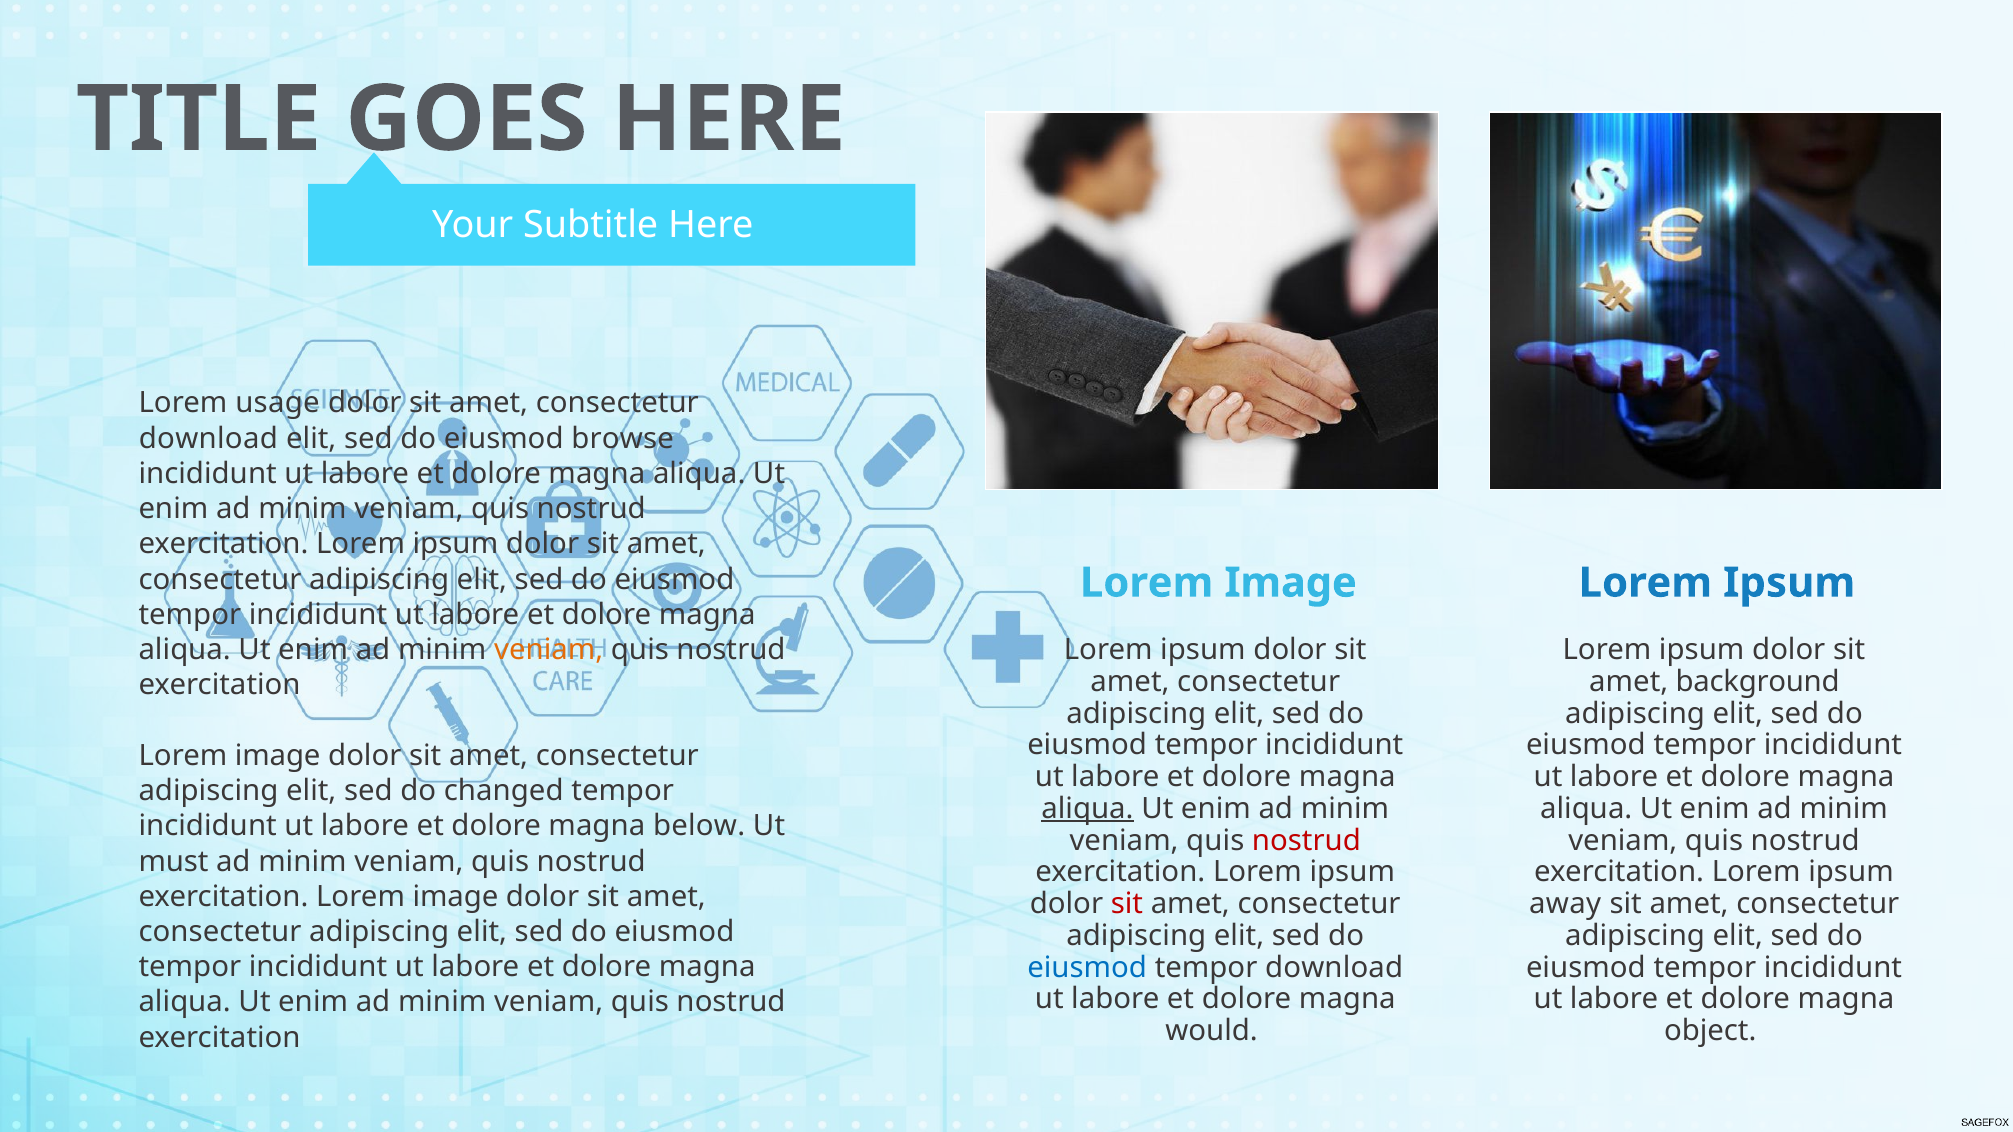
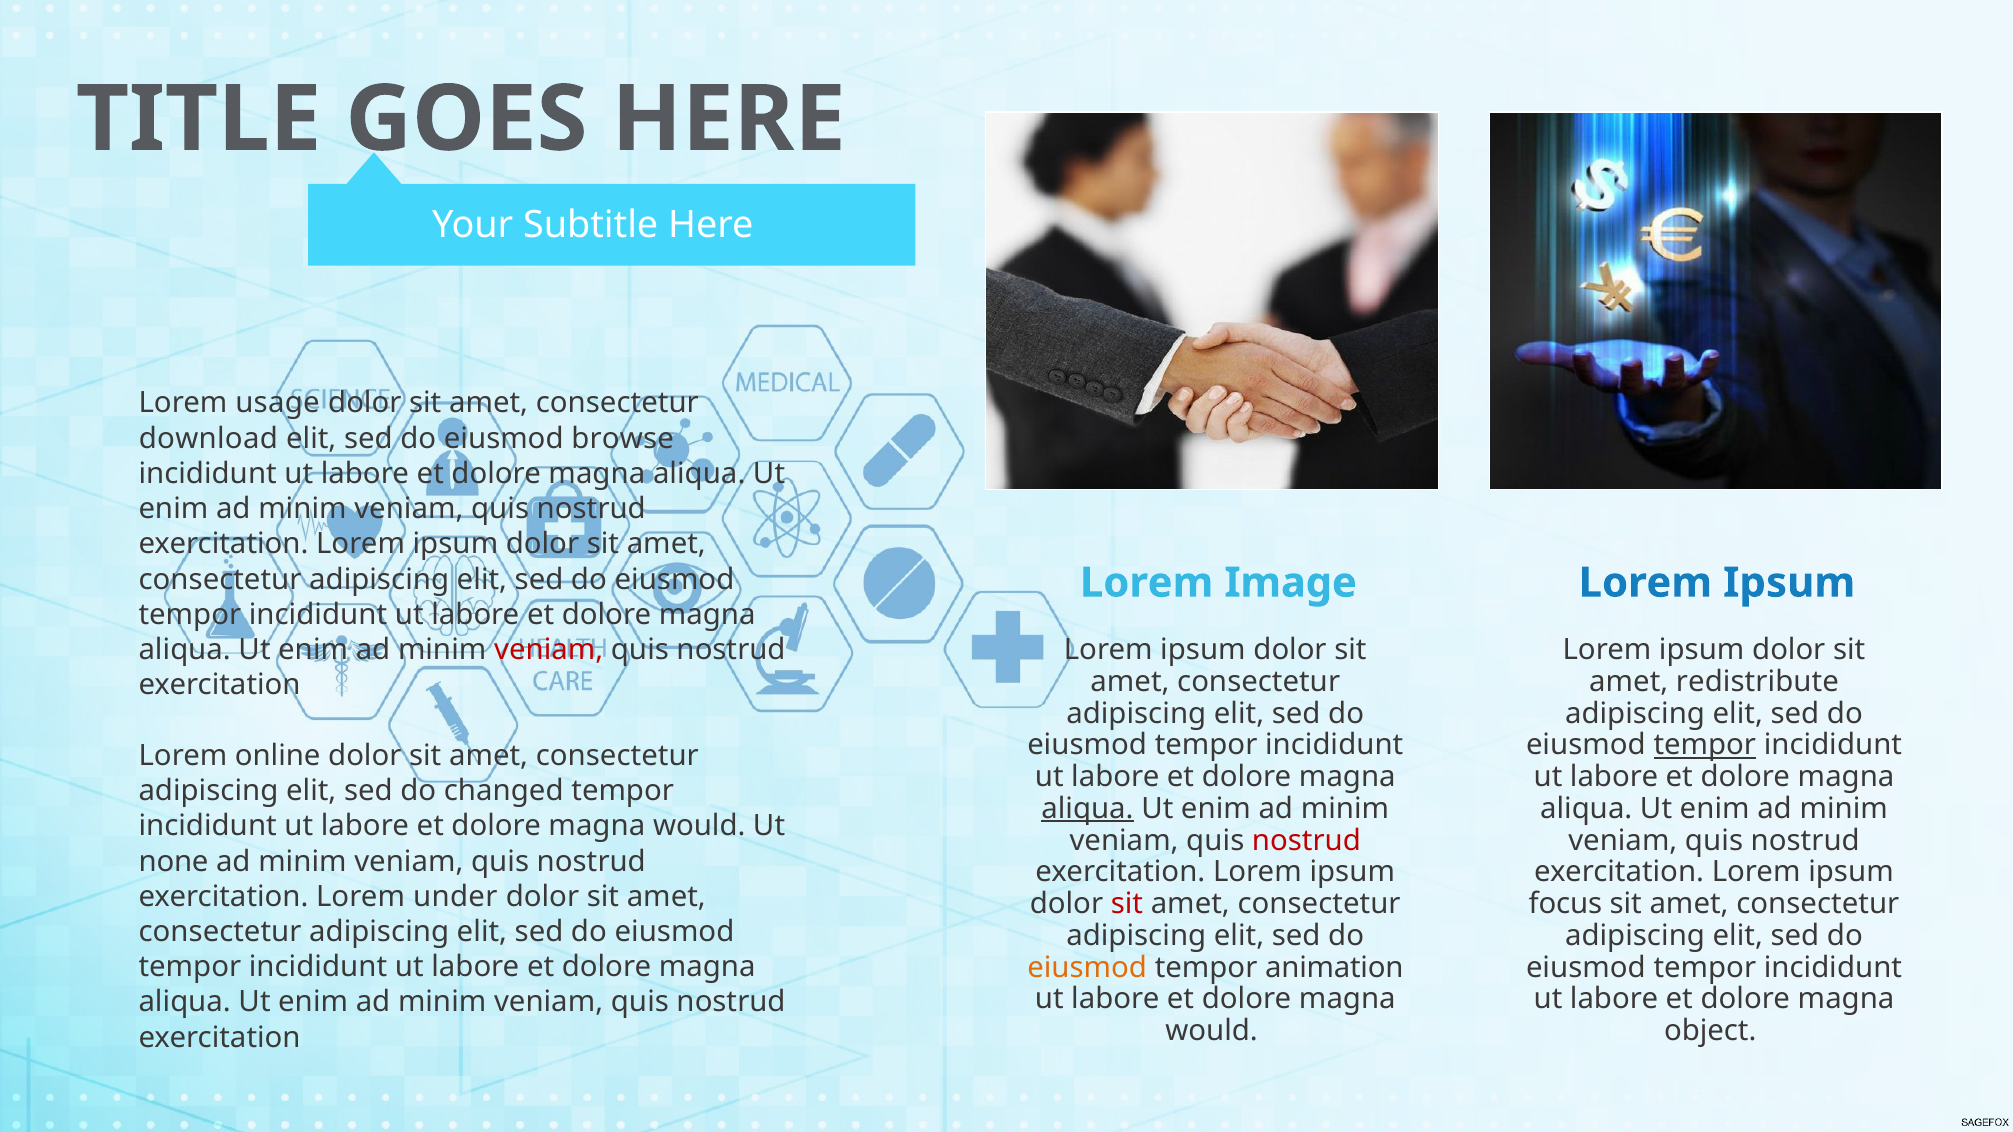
veniam colour: orange -> red (549, 650)
background: background -> redistribute (1757, 682)
tempor underline: none -> present (1705, 745)
image: image -> online (278, 756)
below: below -> would (699, 826)
must: must -> none (174, 862)
image: image -> under (455, 897)
away: away -> focus (1565, 904)
eiusmod colour: blue -> orange (1087, 968)
tempor download: download -> animation (1334, 968)
